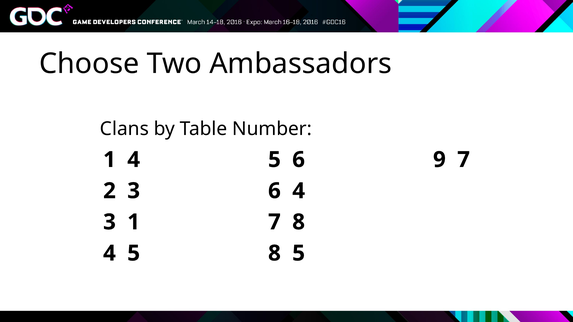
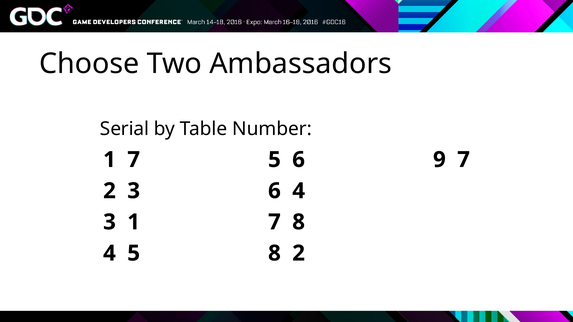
Clans: Clans -> Serial (125, 129)
4: 4 -> 7 (134, 160)
5: 5 -> 2 (299, 253)
